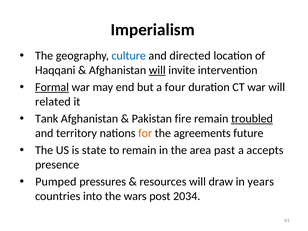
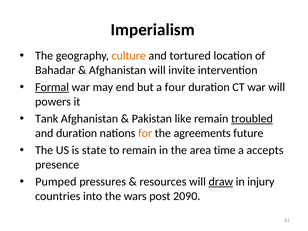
culture colour: blue -> orange (129, 56)
directed: directed -> tortured (190, 56)
Haqqani: Haqqani -> Bahadar (55, 70)
will underline: present -> none (157, 70)
related: related -> powers (53, 102)
fire: fire -> like (183, 119)
and territory: territory -> duration (77, 133)
past: past -> time (225, 150)
draw underline: none -> present (221, 182)
years: years -> injury (261, 182)
2034: 2034 -> 2090 (187, 196)
